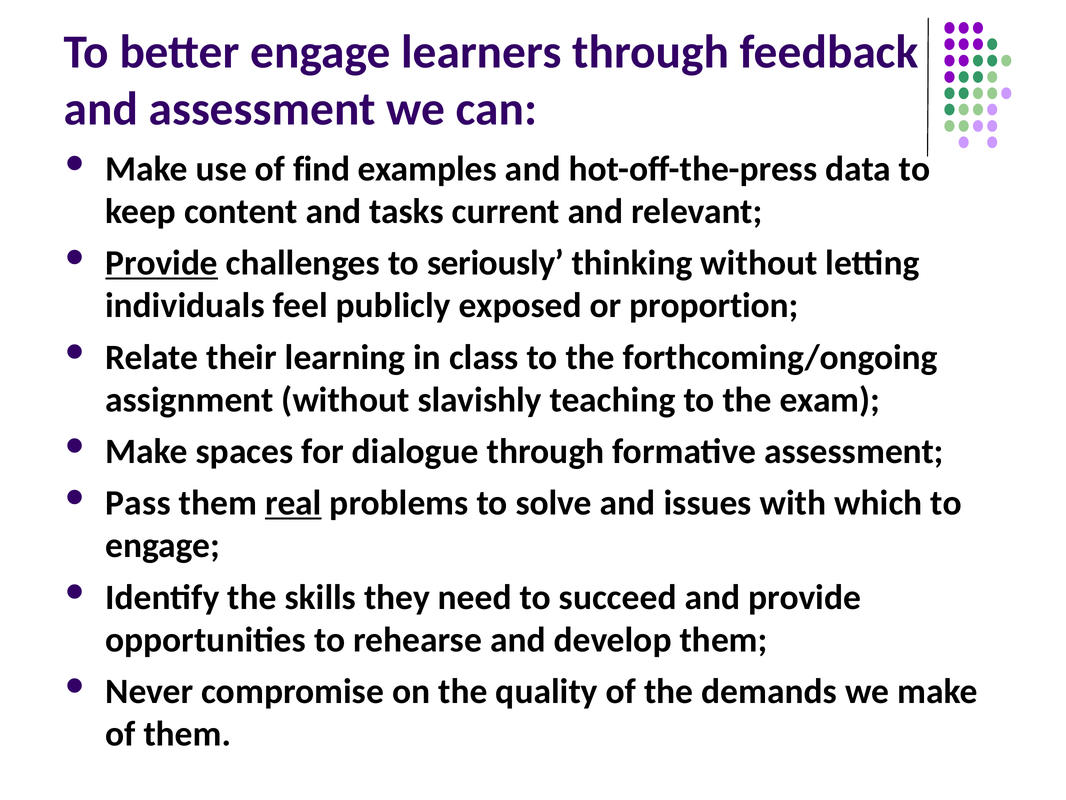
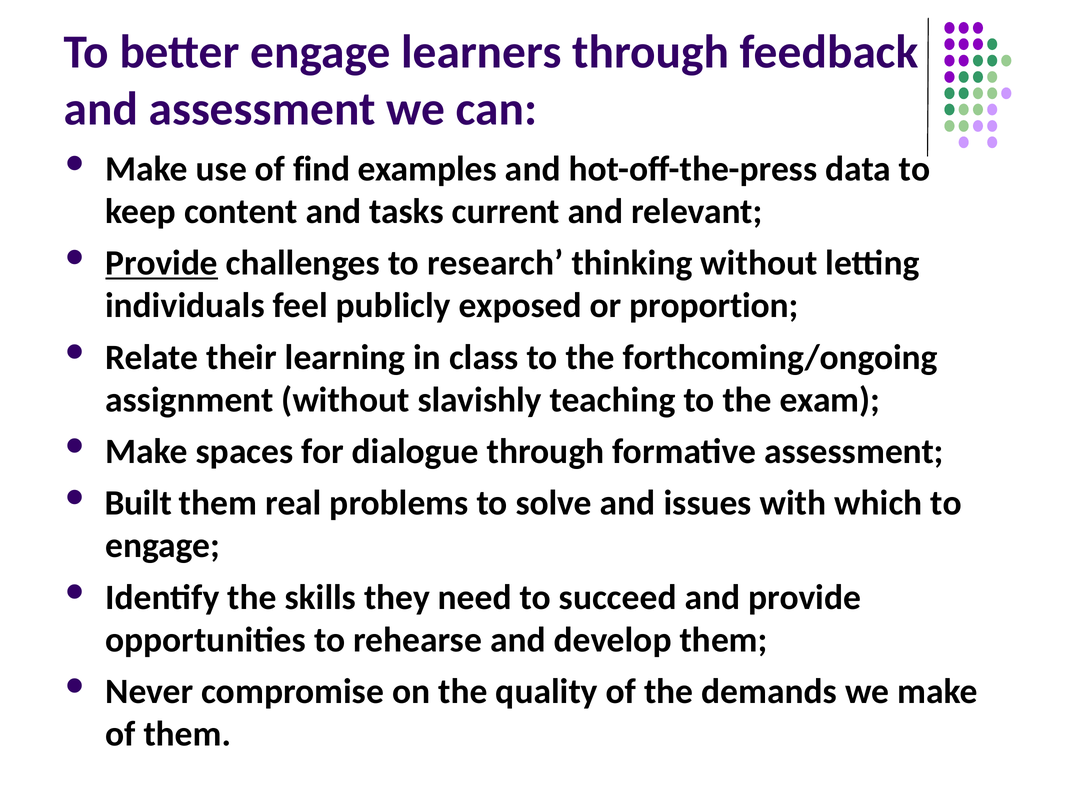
seriously: seriously -> research (495, 263)
Pass: Pass -> Built (138, 503)
real underline: present -> none (293, 503)
